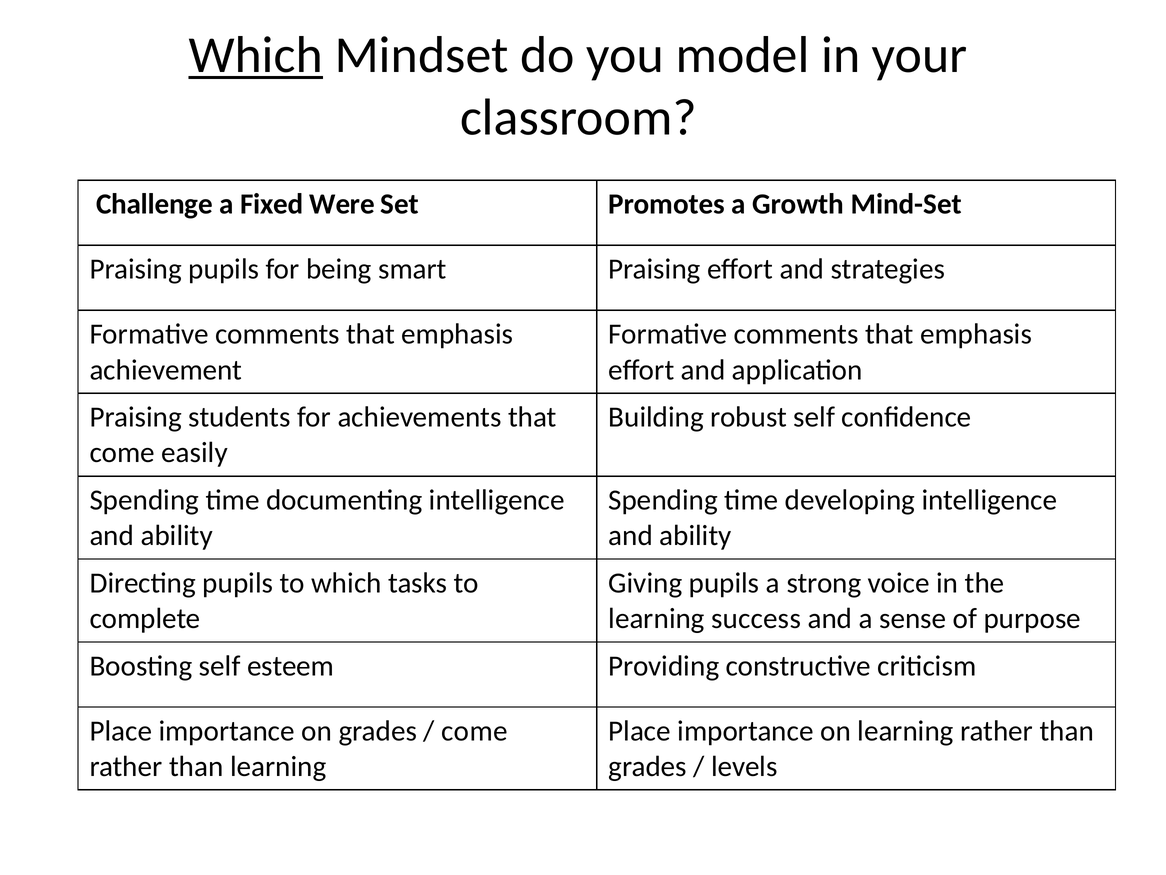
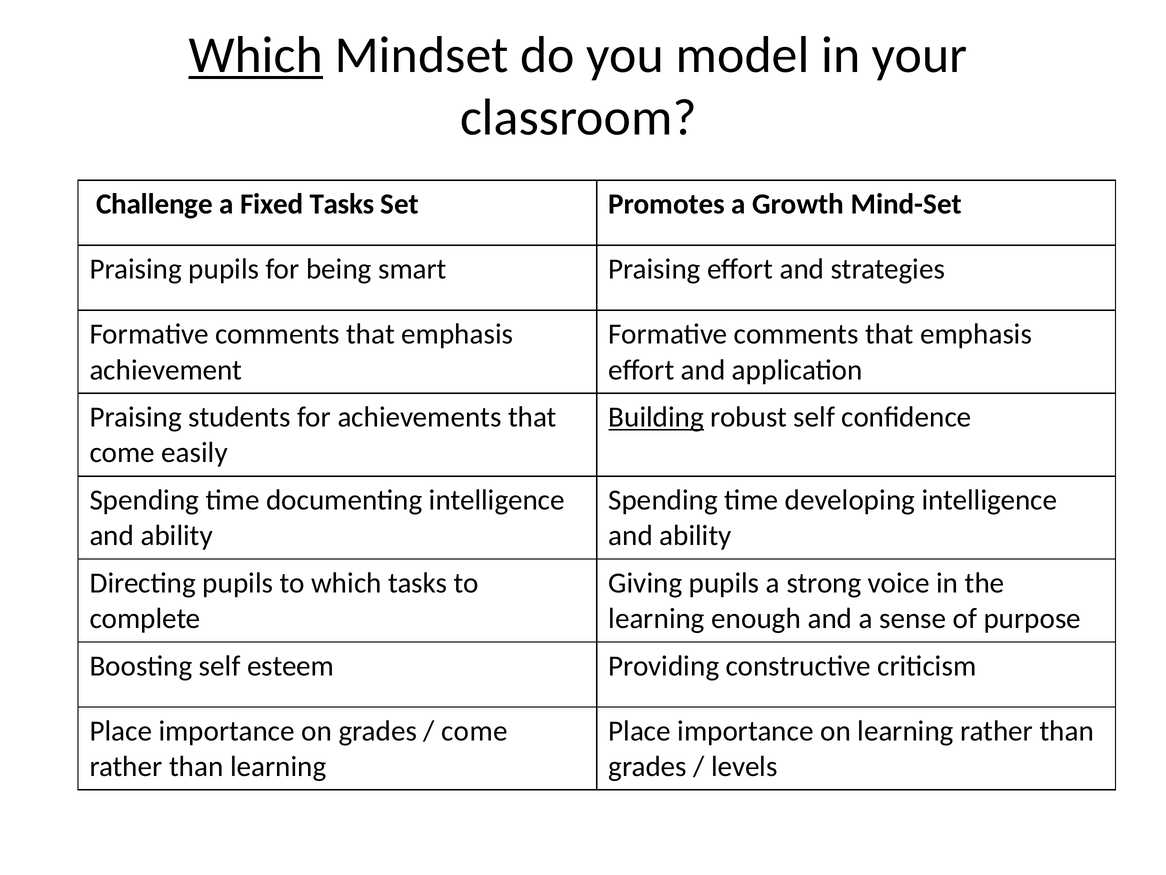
Fixed Were: Were -> Tasks (342, 204)
Building underline: none -> present (656, 417)
success: success -> enough (756, 618)
